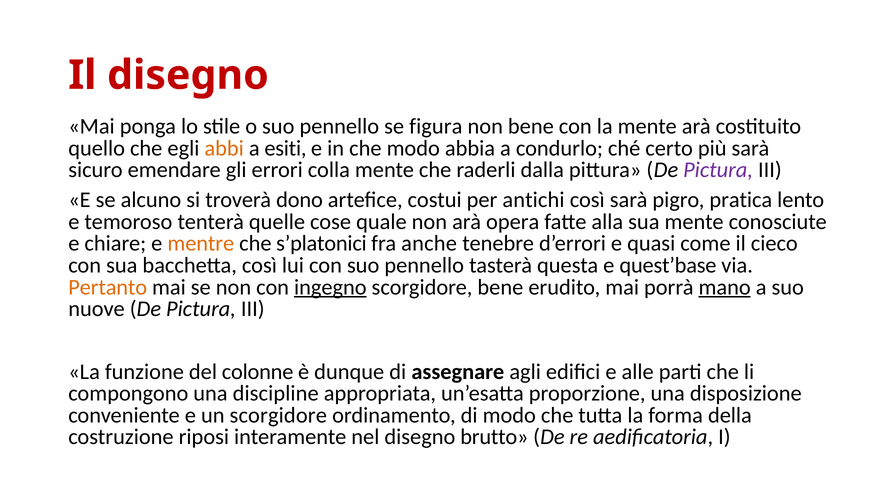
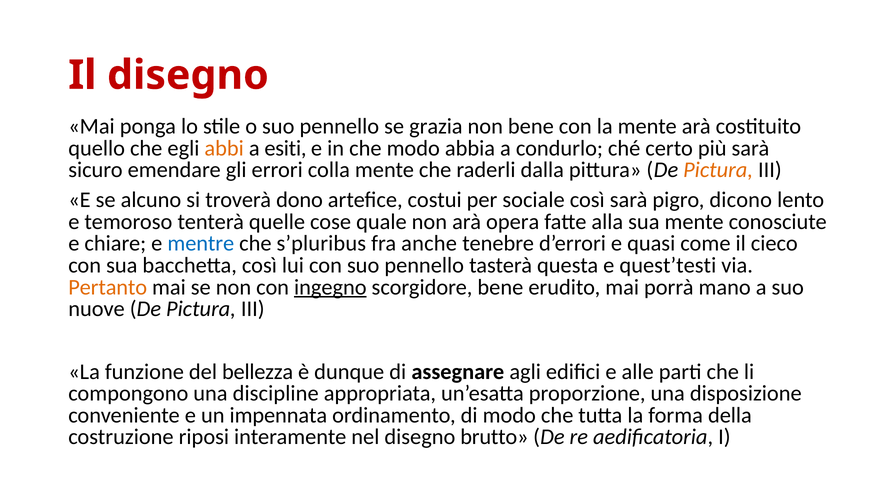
figura: figura -> grazia (436, 126)
Pictura colour: purple -> orange (718, 170)
antichi: antichi -> sociale (534, 200)
pratica: pratica -> dicono (741, 200)
mentre colour: orange -> blue (201, 244)
s’platonici: s’platonici -> s’pluribus (321, 244)
quest’base: quest’base -> quest’testi (668, 265)
mano underline: present -> none (725, 287)
colonne: colonne -> bellezza (258, 372)
un scorgidore: scorgidore -> impennata (278, 415)
